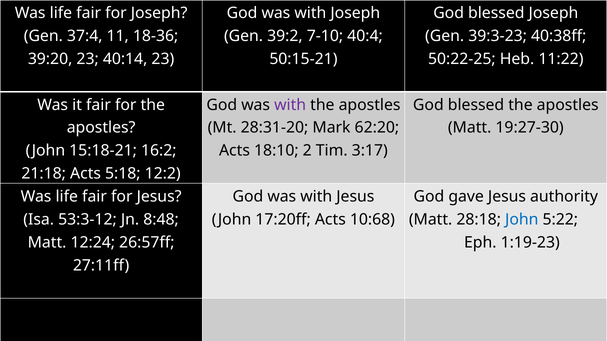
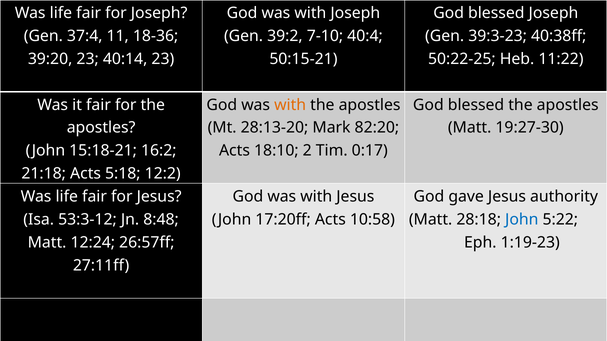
with colour: purple -> orange (290, 105)
28:31-20: 28:31-20 -> 28:13-20 (274, 128)
62:20: 62:20 -> 82:20 (377, 128)
3:17: 3:17 -> 0:17 (370, 151)
10:68: 10:68 -> 10:58 (372, 220)
